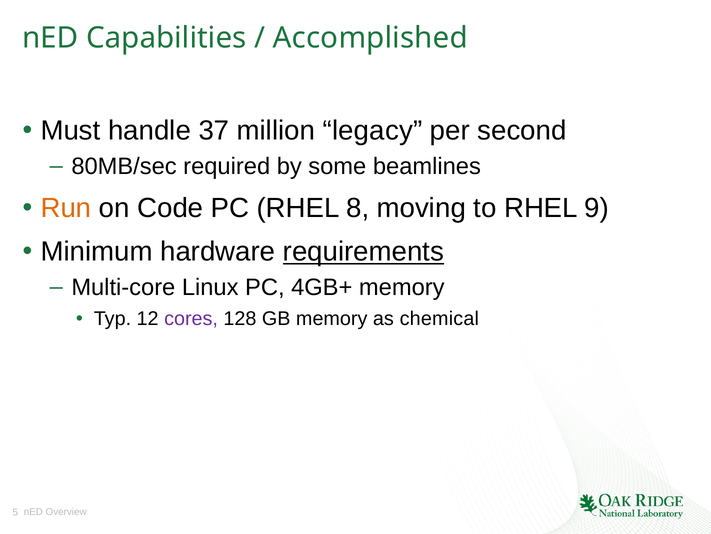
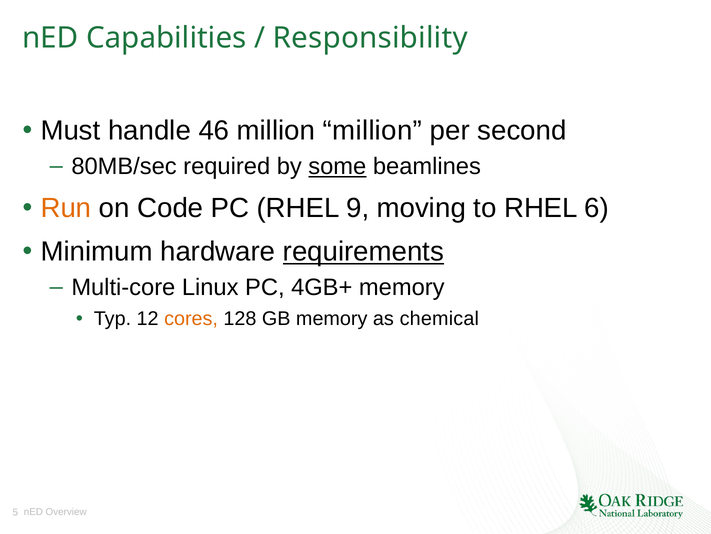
Accomplished: Accomplished -> Responsibility (370, 38)
37: 37 -> 46 (214, 131)
million legacy: legacy -> million (372, 131)
some underline: none -> present (337, 166)
8: 8 -> 9 (358, 208)
9: 9 -> 6 (597, 208)
cores colour: purple -> orange (191, 318)
